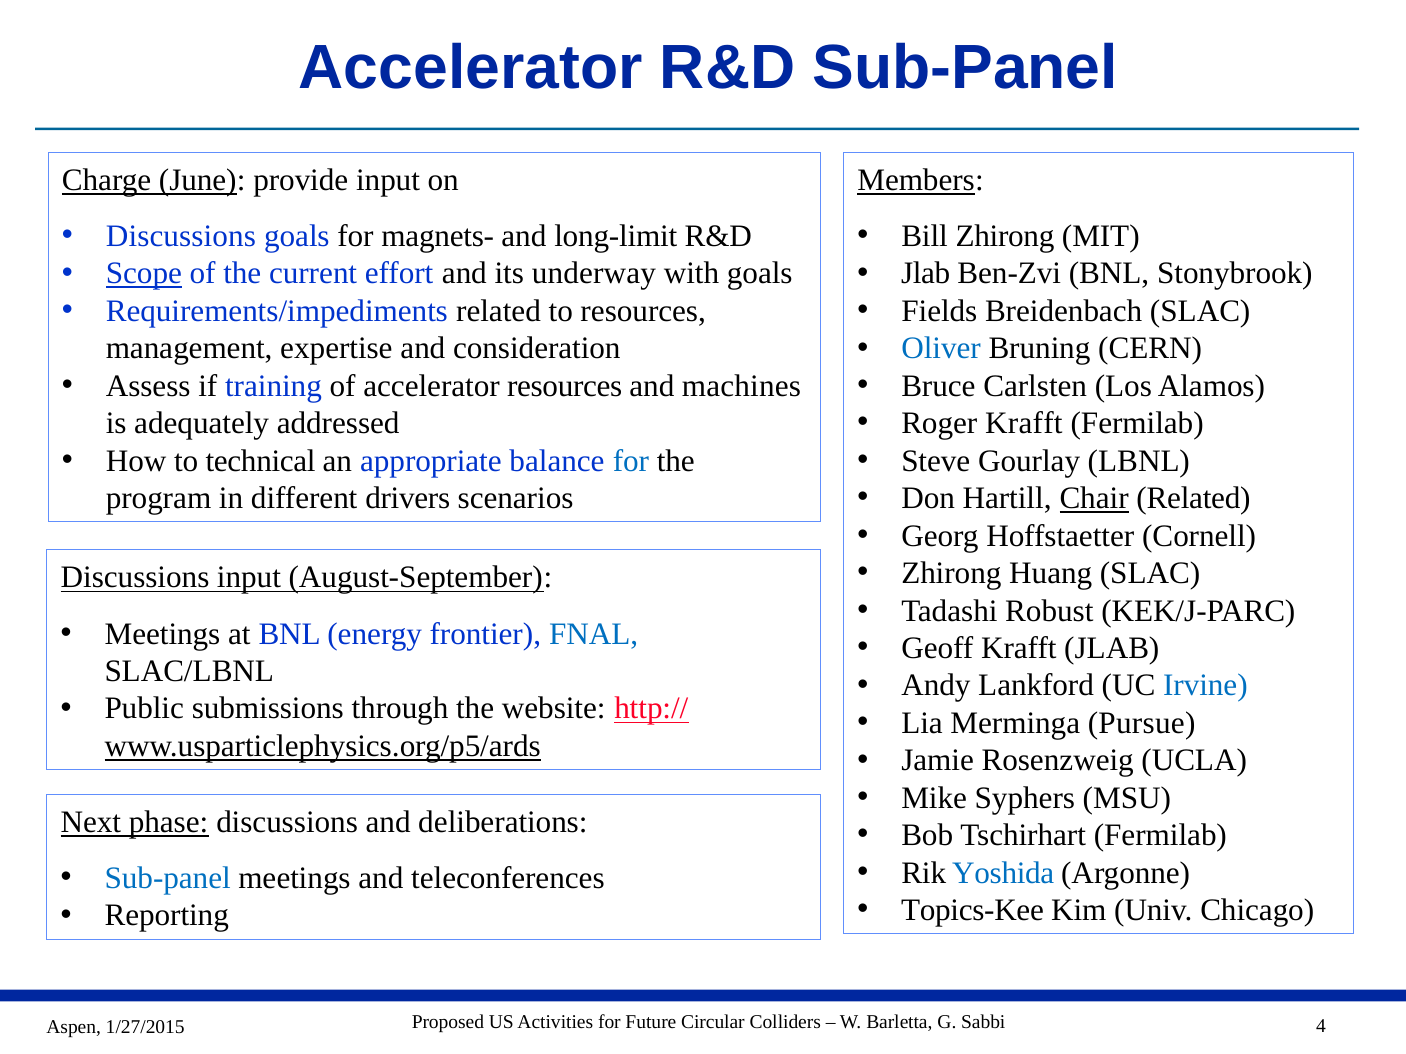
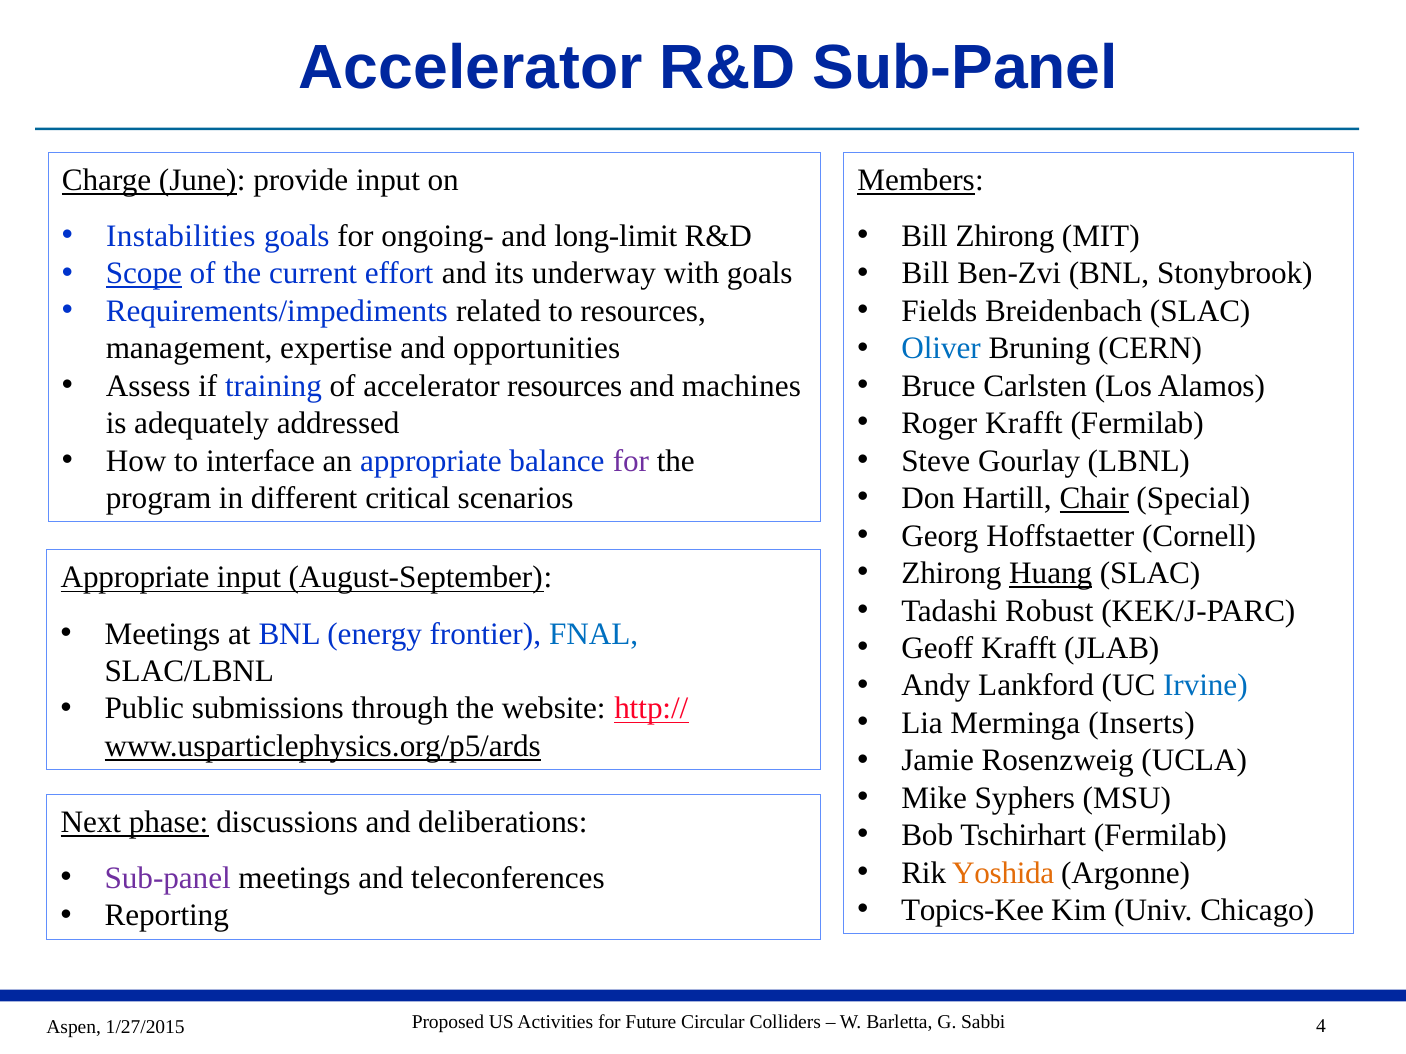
Discussions: Discussions -> Instabilities (181, 236)
magnets-: magnets- -> ongoing- (438, 236)
Jlab: Jlab -> Bill (925, 274)
consideration: consideration -> opportunities (537, 349)
technical: technical -> interface (260, 461)
for colour: blue -> purple (631, 461)
Chair Related: Related -> Special (1193, 499)
drivers: drivers -> critical (408, 499)
Huang underline: none -> present (1051, 574)
Discussions: Discussions -> Appropriate (135, 578)
Pursue: Pursue -> Inserts (1142, 723)
Yoshida colour: blue -> orange (1003, 873)
Sub-panel colour: blue -> purple (168, 879)
